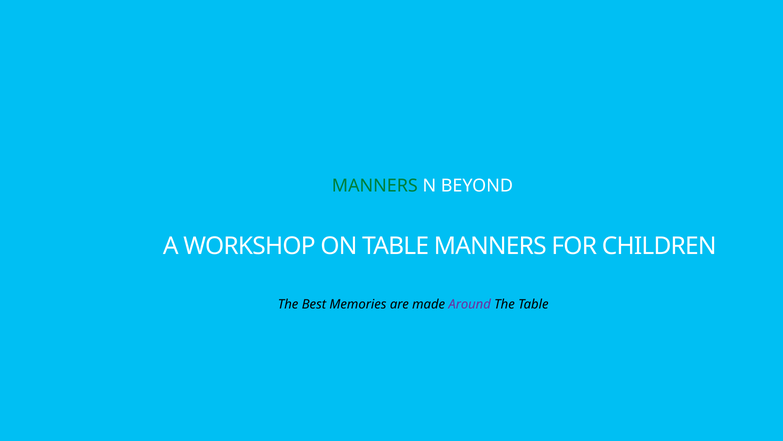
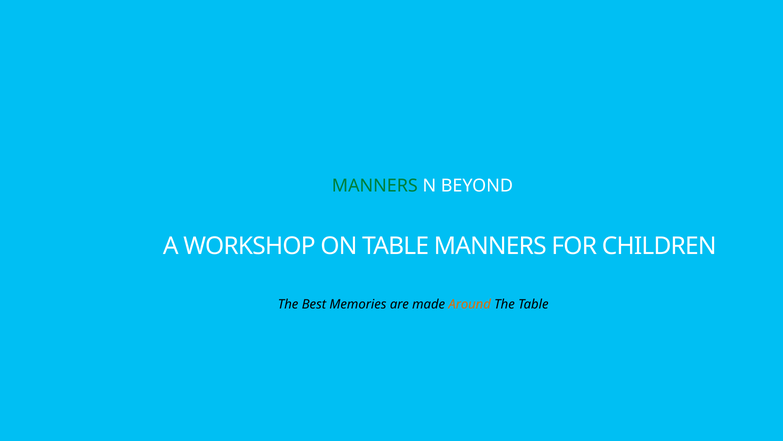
Around colour: purple -> orange (470, 304)
